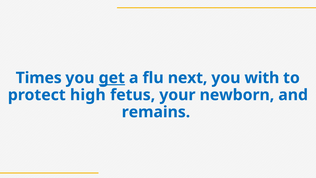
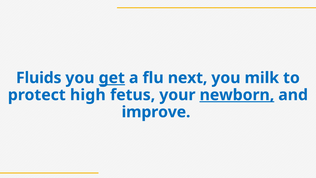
Times: Times -> Fluids (39, 78)
with: with -> milk (262, 78)
newborn underline: none -> present (237, 95)
remains: remains -> improve (156, 112)
